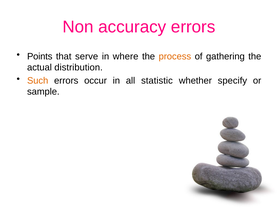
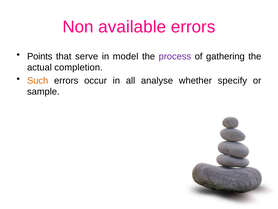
accuracy: accuracy -> available (132, 27)
where: where -> model (126, 56)
process colour: orange -> purple (175, 56)
distribution: distribution -> completion (79, 67)
statistic: statistic -> analyse (157, 80)
